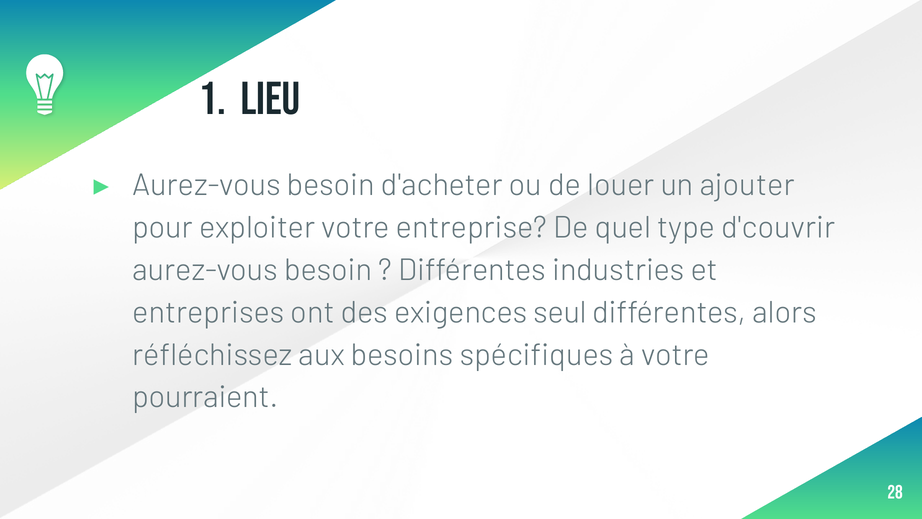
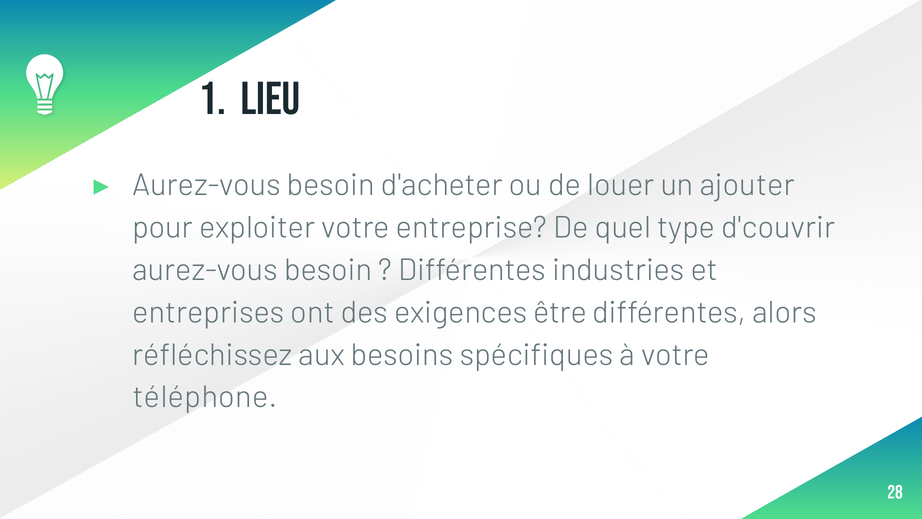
seul: seul -> être (560, 312)
pourraient: pourraient -> téléphone (205, 397)
